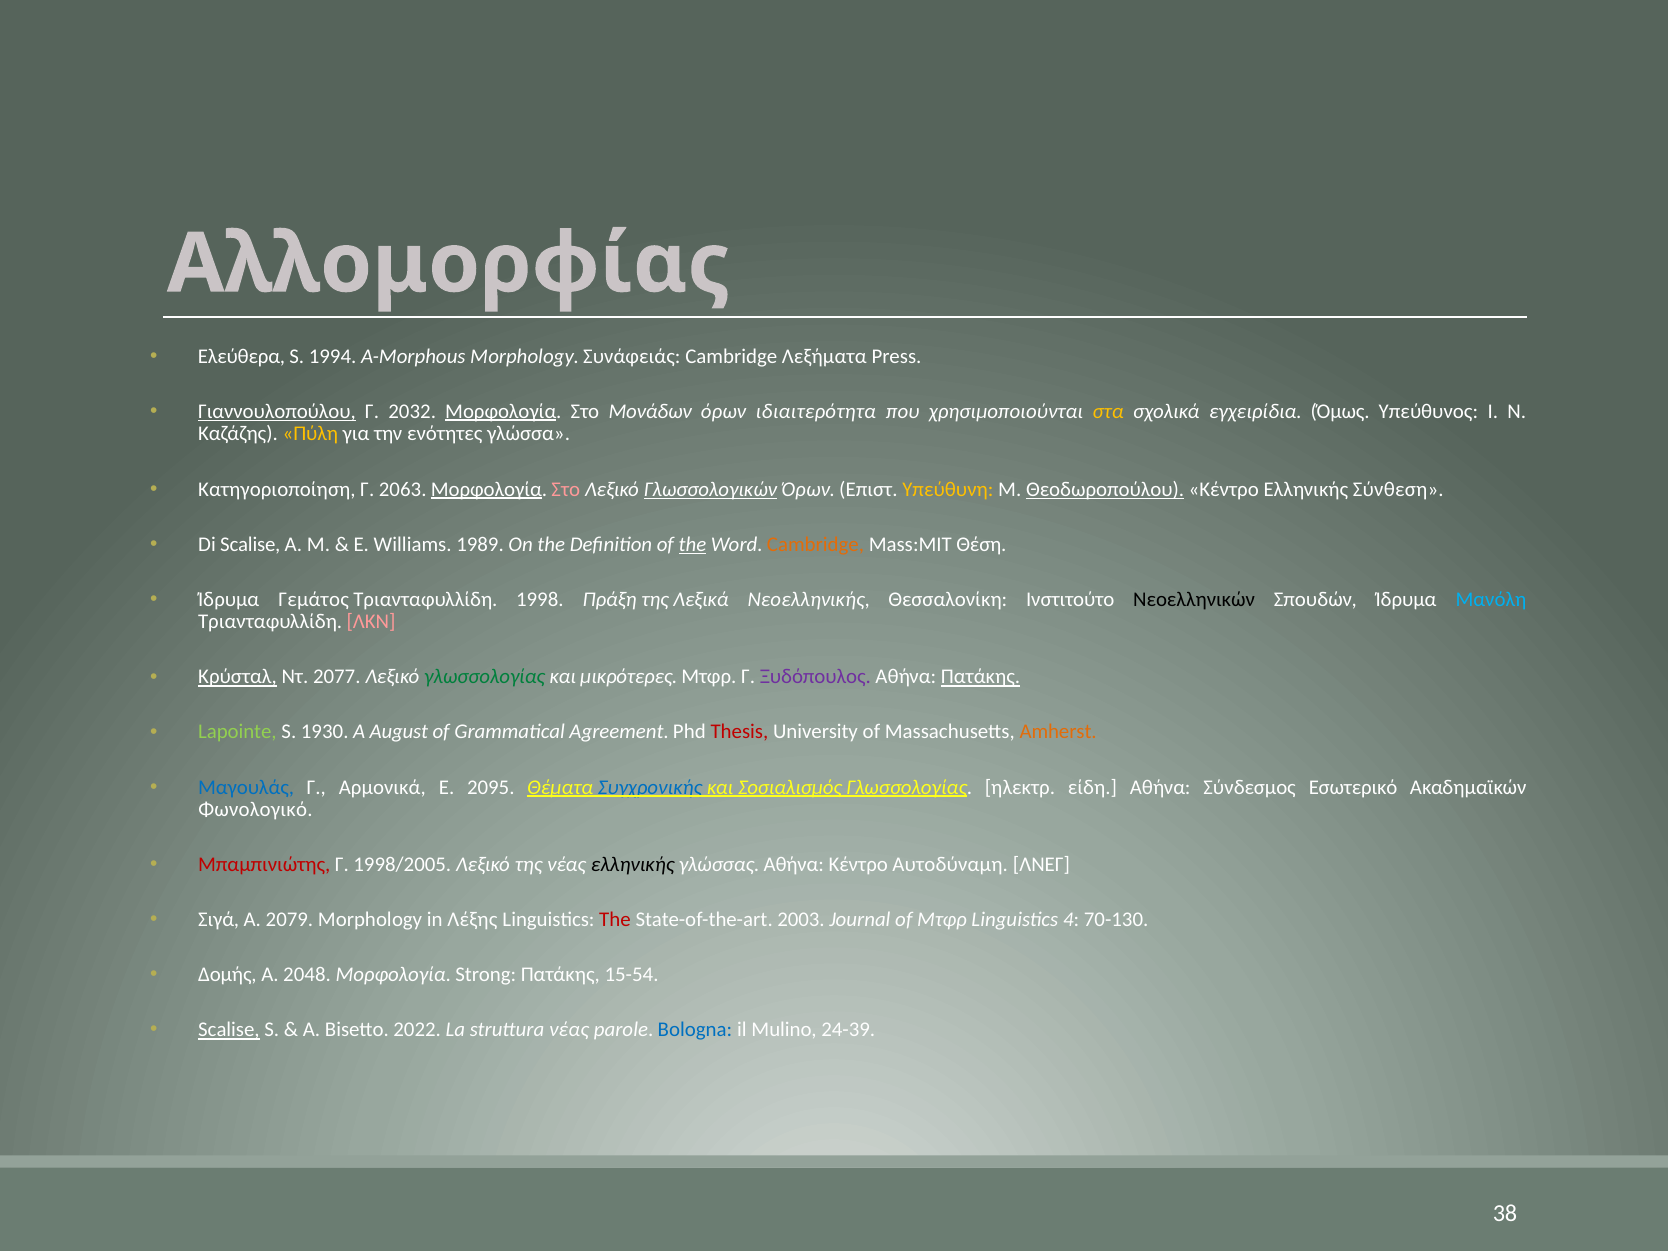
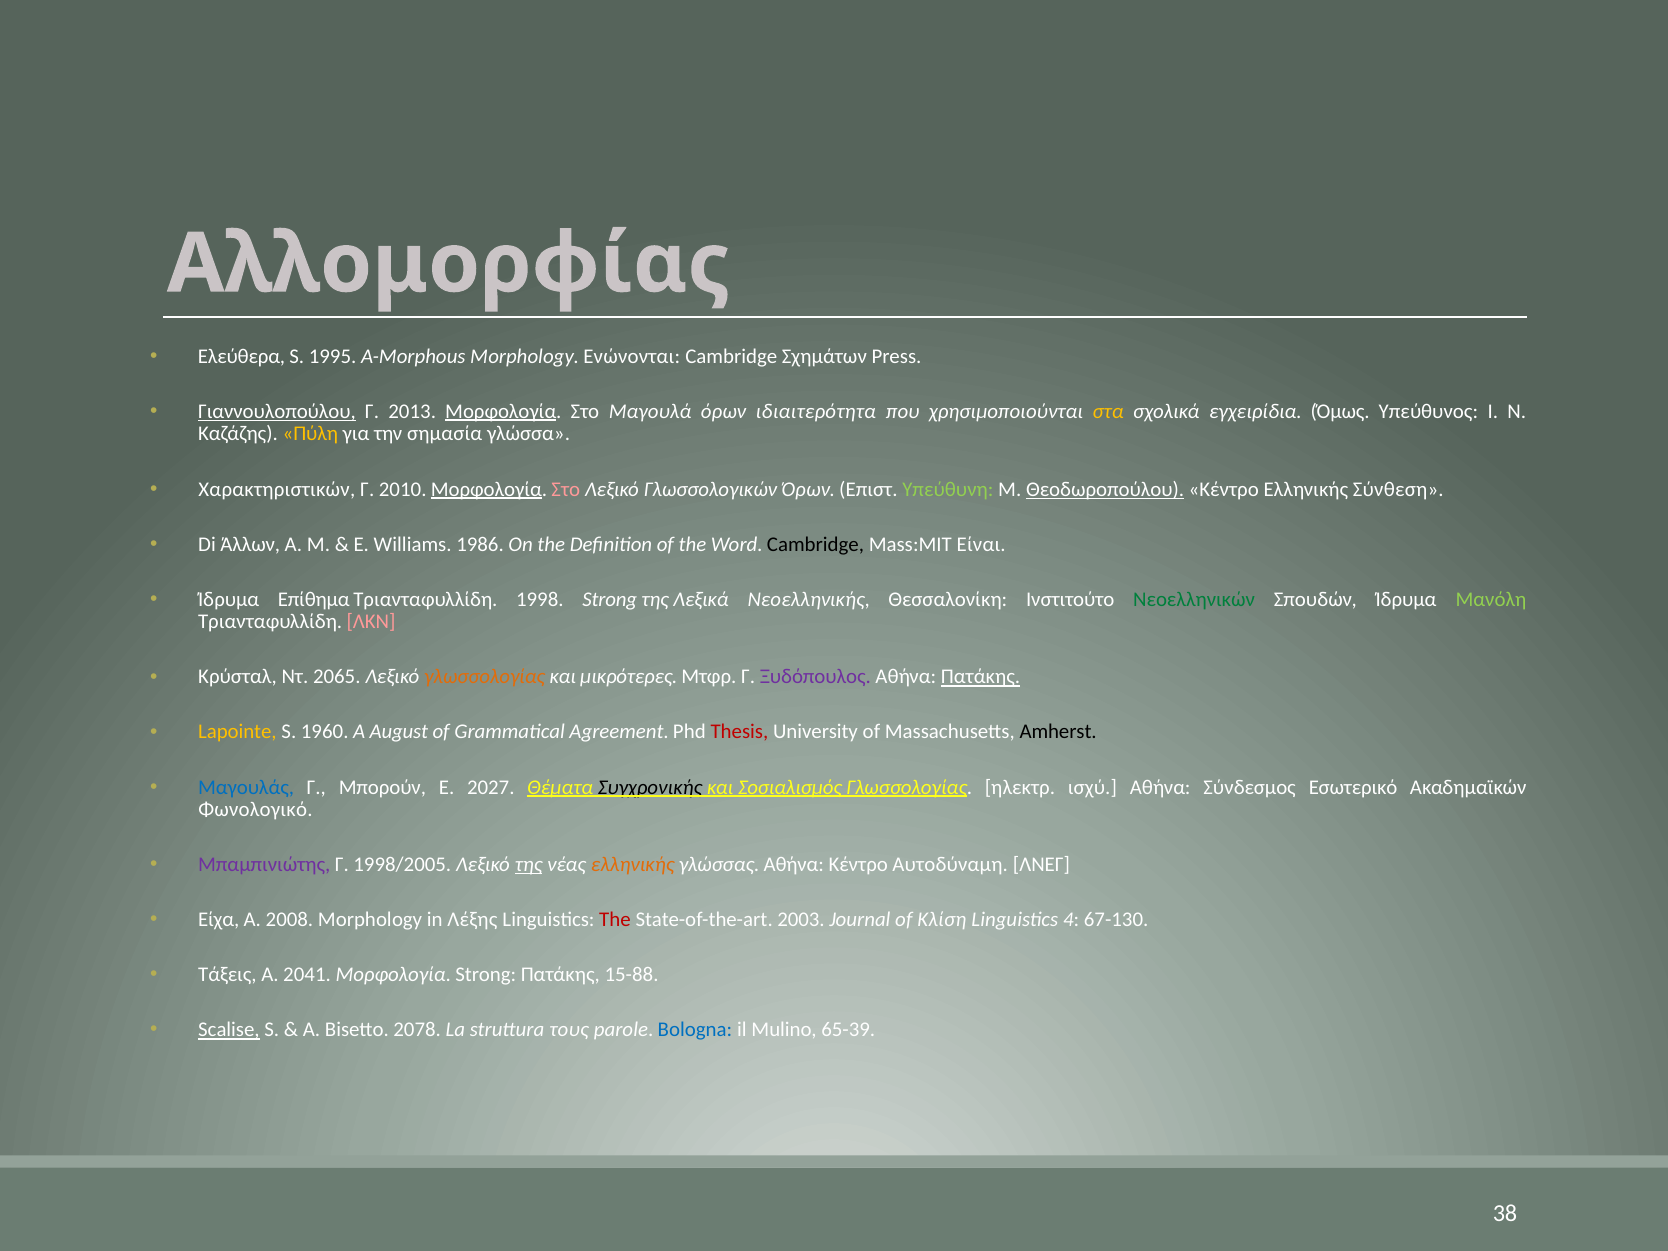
1994: 1994 -> 1995 (333, 356)
Συνάφειάς: Συνάφειάς -> Ενώνονται (632, 356)
Λεξήματα: Λεξήματα -> Σχημάτων (824, 356)
2032: 2032 -> 2013 (412, 411)
Μονάδων: Μονάδων -> Μαγουλά (650, 411)
ενότητες: ενότητες -> σημασία (445, 434)
Κατηγοριοποίηση: Κατηγοριοποίηση -> Χαρακτηριστικών (277, 489)
2063: 2063 -> 2010 (403, 489)
Γλωσσολογικών underline: present -> none (710, 489)
Υπεύθυνη colour: yellow -> light green (948, 489)
Di Scalise: Scalise -> Άλλων (250, 544)
1989: 1989 -> 1986 (480, 544)
the underline: present -> none (693, 544)
Cambridge colour: orange -> black (815, 544)
Θέση: Θέση -> Είναι (981, 544)
Γεμάτος: Γεμάτος -> Επίθημα (314, 599)
1998 Πράξη: Πράξη -> Strong (610, 599)
Νεοελληνικών colour: black -> green (1194, 599)
Μανόλη colour: light blue -> light green (1491, 599)
Κρύσταλ underline: present -> none (238, 677)
2077: 2077 -> 2065 (337, 677)
γλωσσολογίας colour: green -> orange (485, 677)
Lapointe colour: light green -> yellow (237, 732)
1930: 1930 -> 1960 (325, 732)
Amherst colour: orange -> black (1058, 732)
Αρμονικά: Αρμονικά -> Μπορούν (382, 787)
2095: 2095 -> 2027 (491, 787)
Συγχρονικής colour: blue -> black (650, 787)
είδη: είδη -> ισχύ (1092, 787)
Μπαμπινιώτης colour: red -> purple (264, 865)
της underline: none -> present (529, 865)
ελληνικής colour: black -> orange (633, 865)
Σιγά: Σιγά -> Είχα (219, 920)
2079: 2079 -> 2008 (289, 920)
of Μτφρ: Μτφρ -> Κλίση (942, 920)
70-130: 70-130 -> 67-130 (1116, 920)
Δομής: Δομής -> Τάξεις (227, 975)
2048: 2048 -> 2041 (307, 975)
15-54: 15-54 -> 15-88 (632, 975)
2022: 2022 -> 2078 (417, 1030)
struttura νέας: νέας -> τους (569, 1030)
24-39: 24-39 -> 65-39 (848, 1030)
